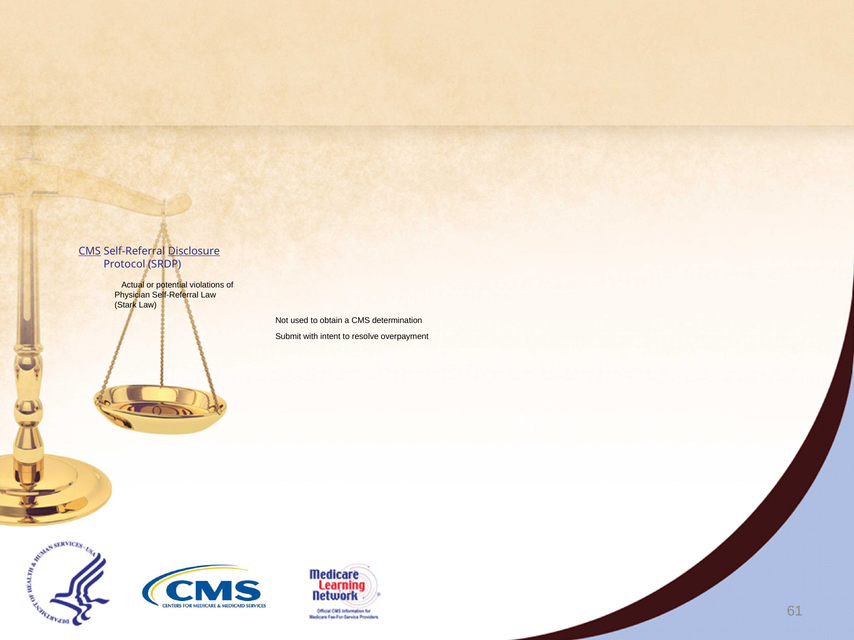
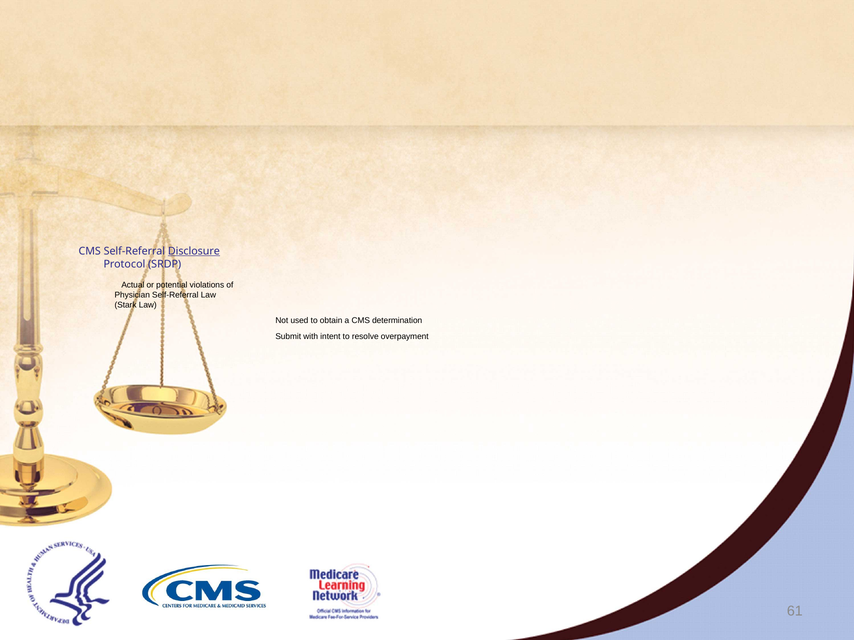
CMS underline: present -> none (90, 251)
